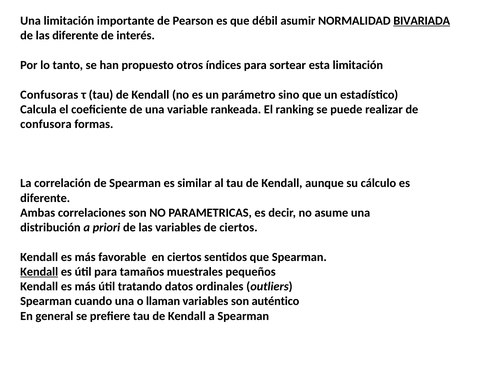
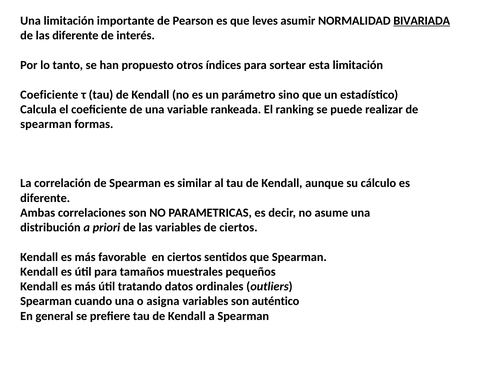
débil: débil -> leves (265, 21)
Confusoras: Confusoras -> Coeficiente (49, 94)
confusora: confusora -> spearman (46, 124)
Kendall underline: present -> none (39, 271)
llaman: llaman -> asigna (163, 301)
